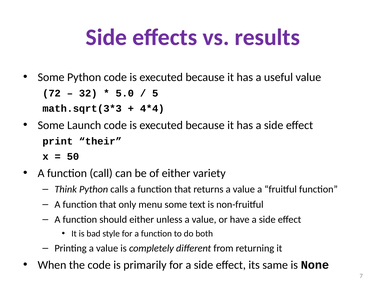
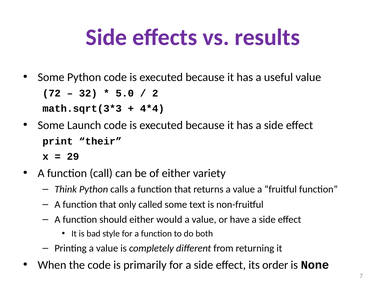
5: 5 -> 2 (155, 93)
50: 50 -> 29 (73, 157)
menu: menu -> called (150, 205)
unless: unless -> would (169, 220)
same: same -> order (275, 265)
